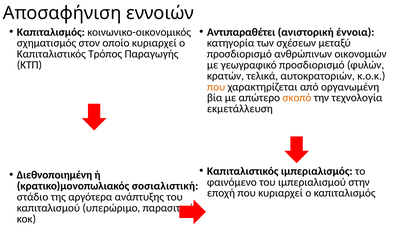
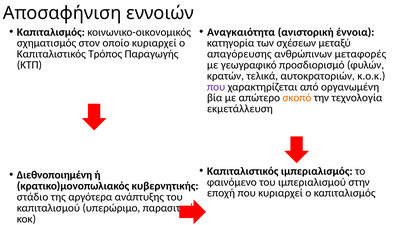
Αντιπαραθέτει: Αντιπαραθέτει -> Αναγκαιότητα (241, 32)
προσδιορισμό: προσδιορισμό -> απαγόρευσης (239, 54)
οικονομιών: οικονομιών -> μεταφορές (360, 54)
που colour: orange -> purple (216, 87)
σοσιαλιστική: σοσιαλιστική -> κυβερνητικής (165, 185)
